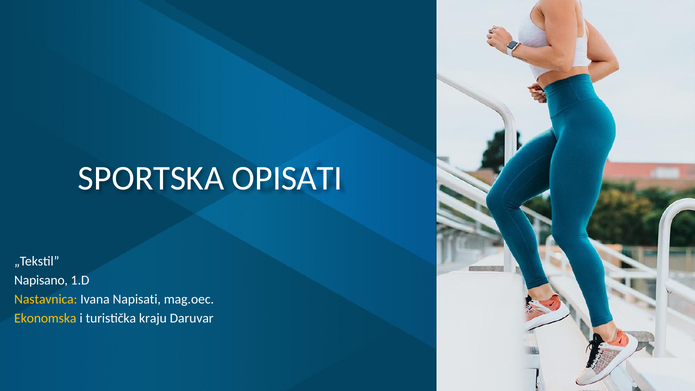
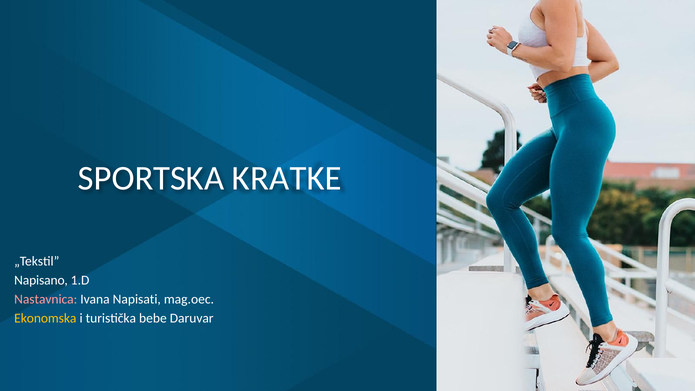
OPISATI: OPISATI -> KRATKE (287, 178)
Nastavnica colour: yellow -> pink (46, 299)
kraju: kraju -> bebe (153, 318)
